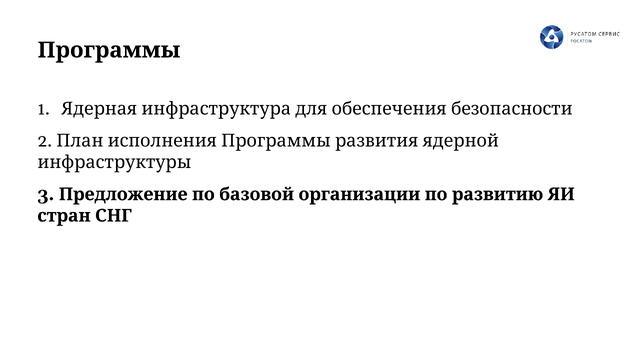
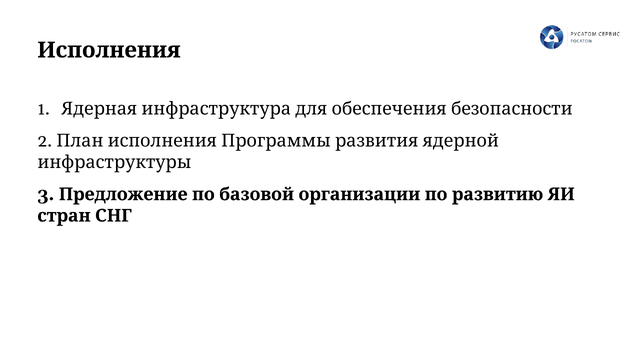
Программы: Программы -> Исполнения (109, 50)
